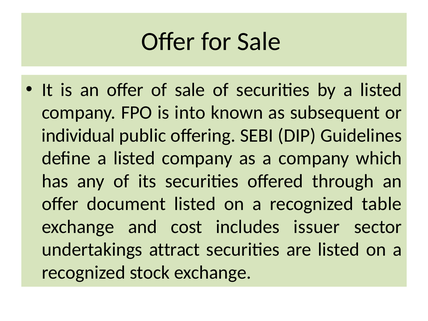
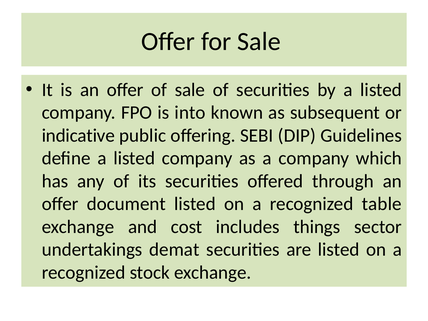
individual: individual -> indicative (78, 135)
issuer: issuer -> things (317, 227)
attract: attract -> demat (174, 250)
